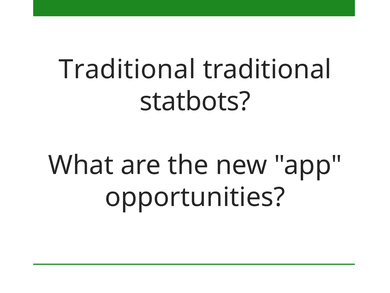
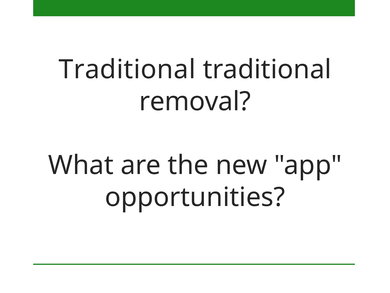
statbots: statbots -> removal (195, 101)
